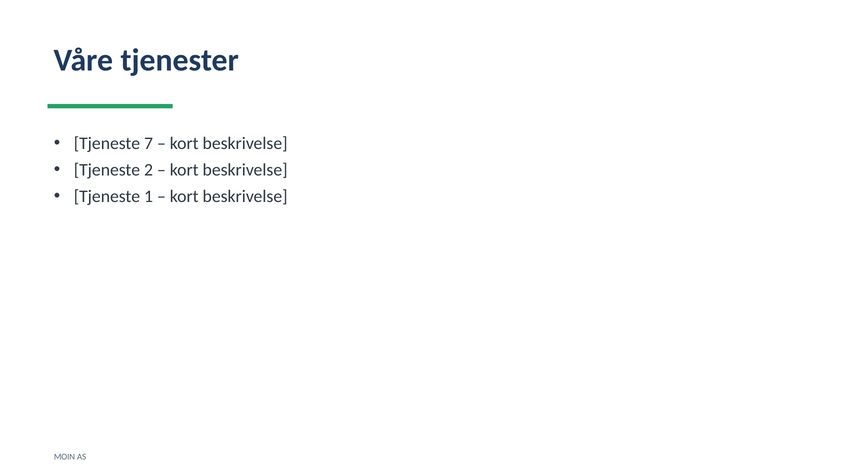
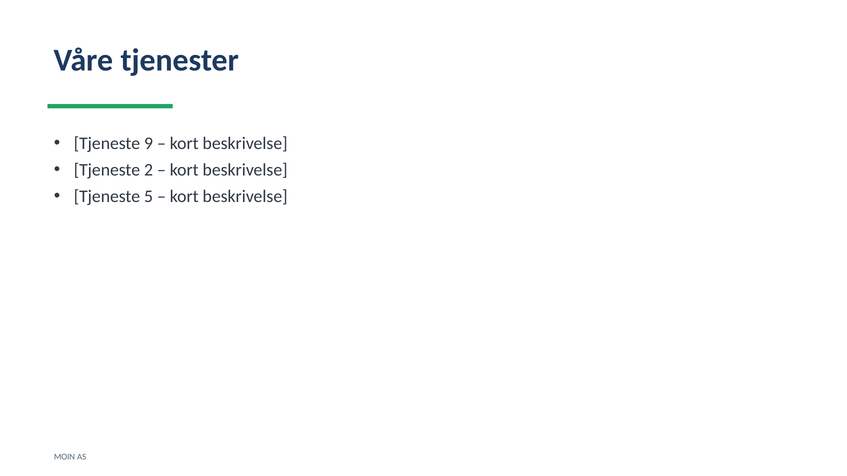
7: 7 -> 9 (148, 143)
1: 1 -> 5 (148, 196)
